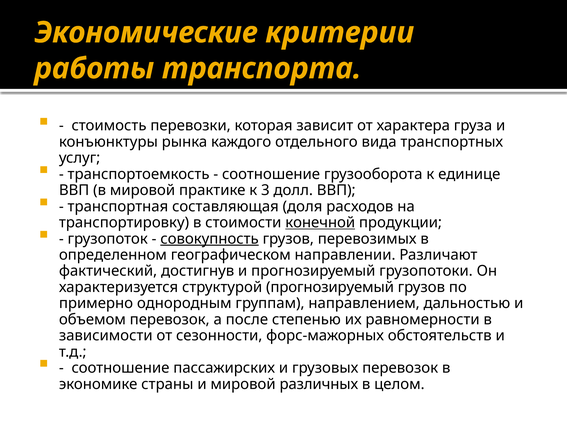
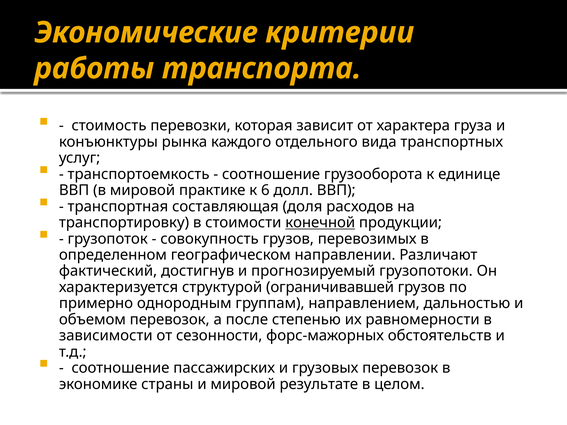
3: 3 -> 6 (265, 190)
совокупность underline: present -> none (210, 239)
структурой прогнозируемый: прогнозируемый -> ограничивавшей (330, 287)
различных: различных -> результате (319, 384)
